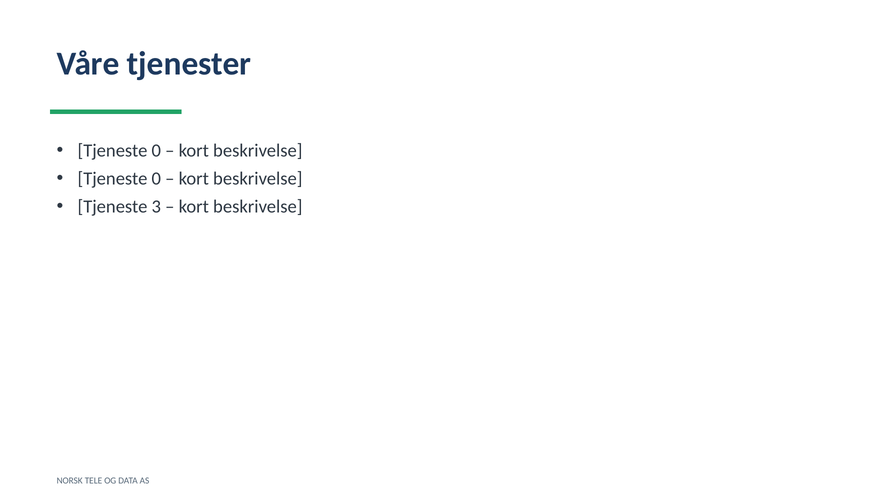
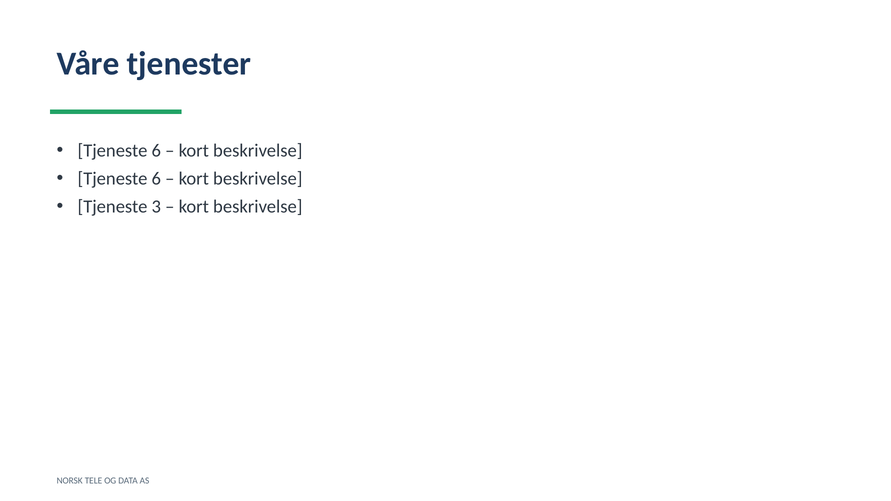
0: 0 -> 6 (156, 151)
0: 0 -> 6 (156, 179)
